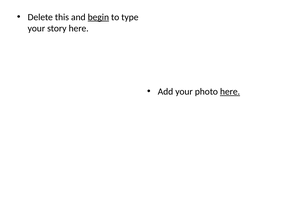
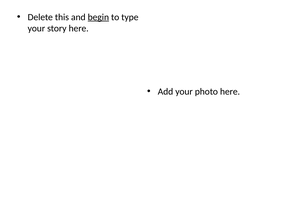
here underline: present -> none (230, 92)
